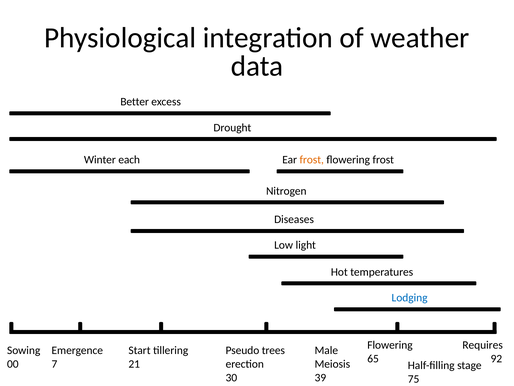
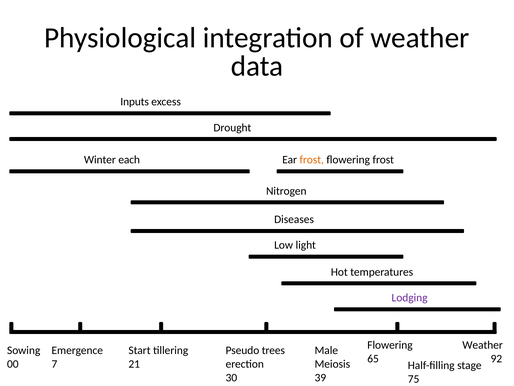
Better: Better -> Inputs (135, 102)
Lodging colour: blue -> purple (410, 297)
Requires: Requires -> Weather (483, 345)
